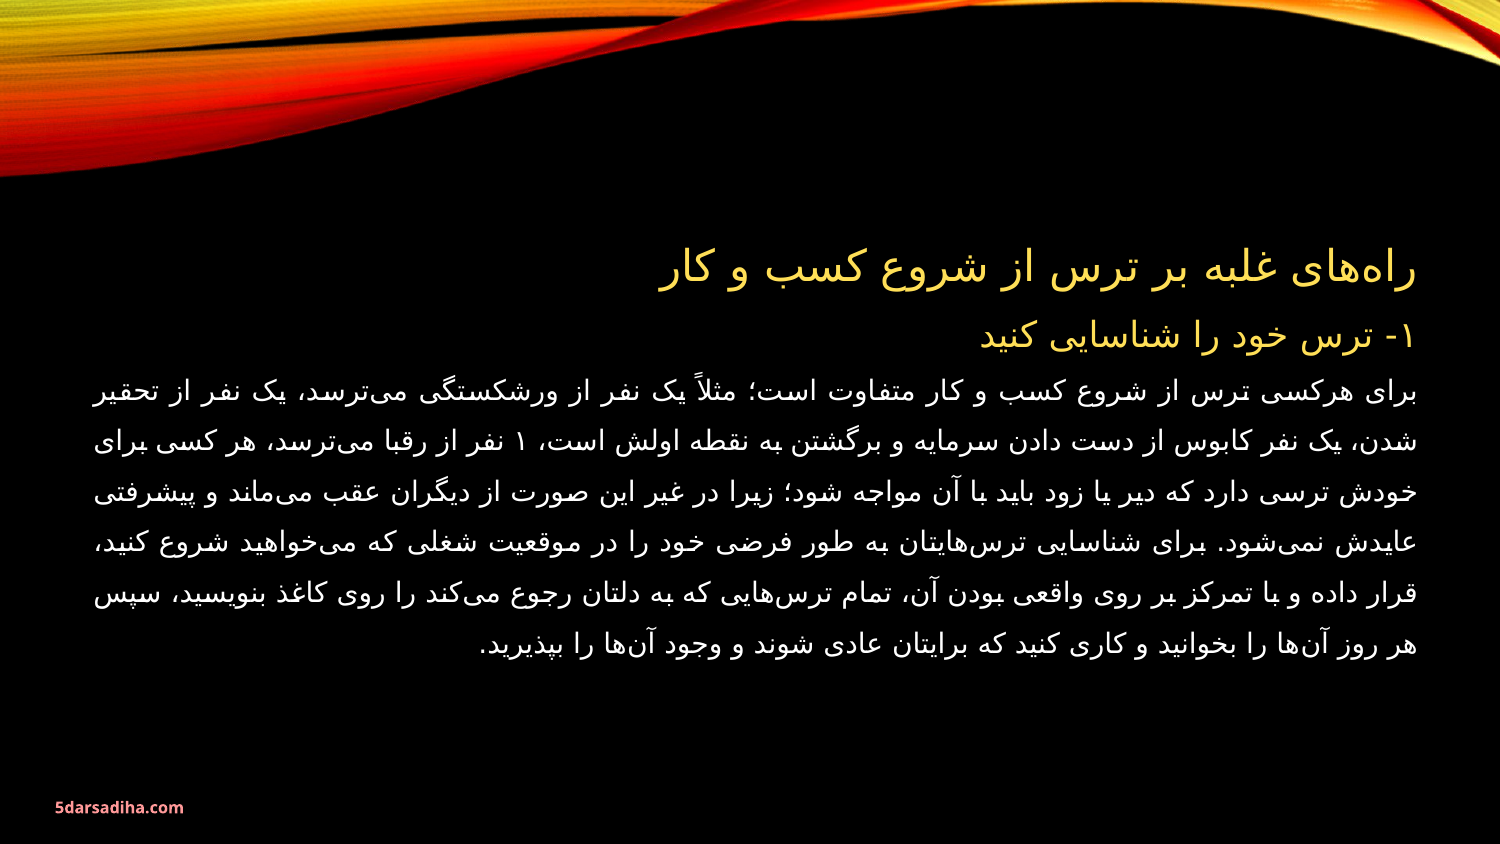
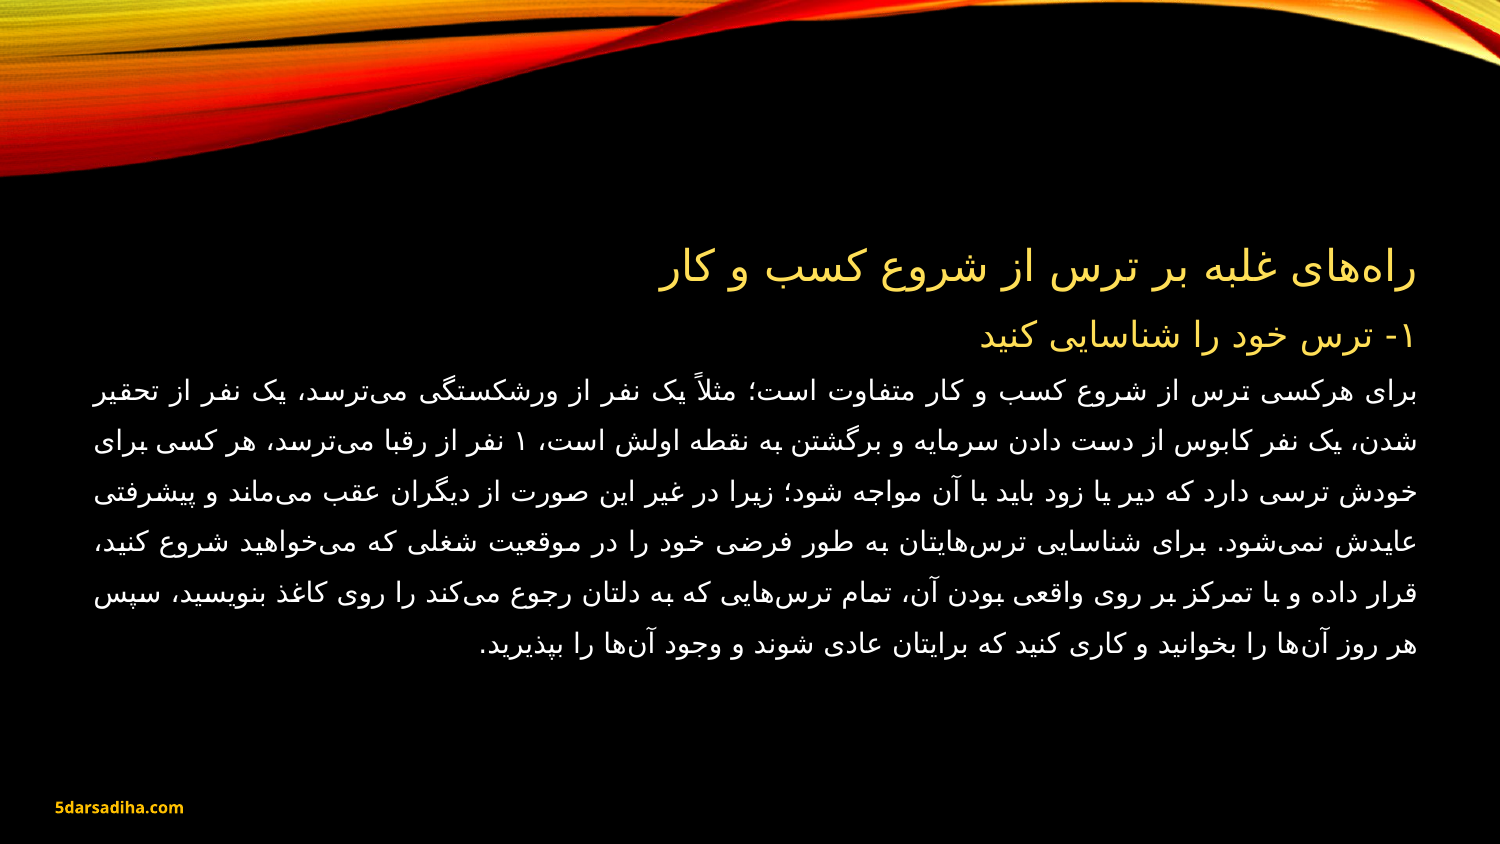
5darsadiha.com colour: pink -> yellow (119, 808)
